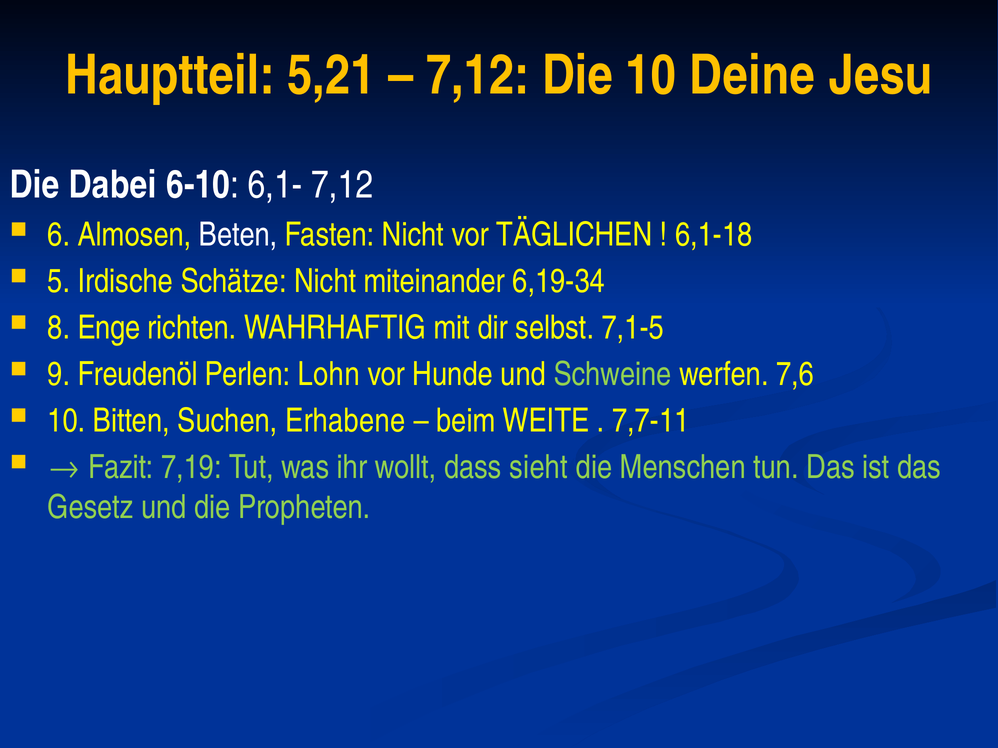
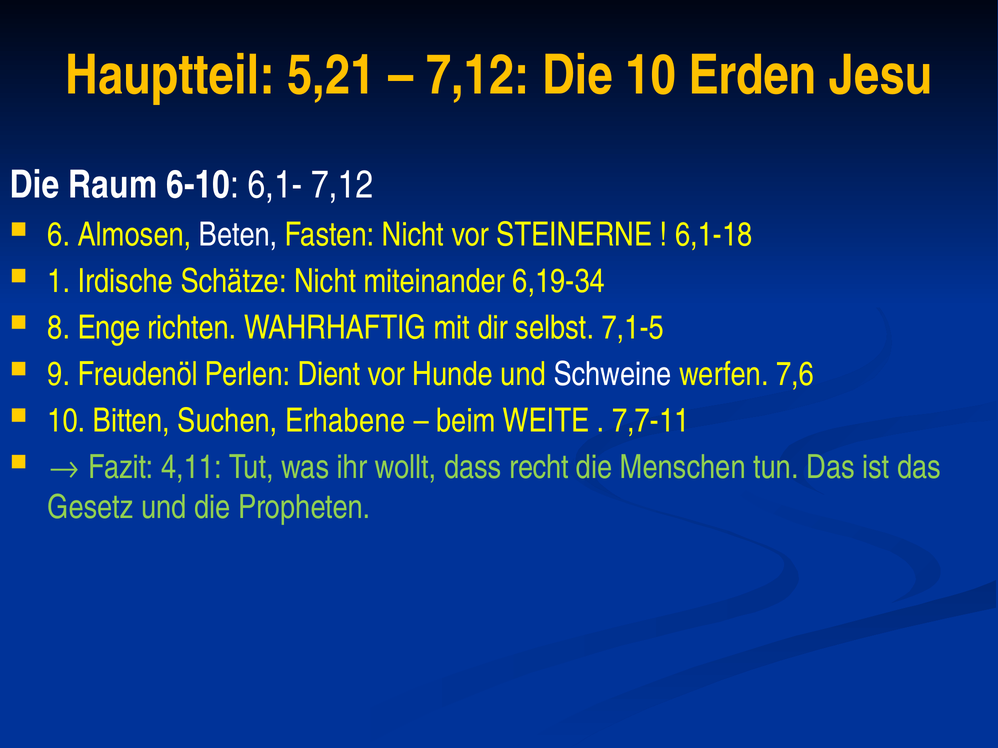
Deine: Deine -> Erden (753, 76)
Dabei: Dabei -> Raum (113, 185)
TÄGLICHEN: TÄGLICHEN -> STEINERNE (574, 235)
5: 5 -> 1 (59, 281)
Lohn: Lohn -> Dient (329, 374)
Schweine colour: light green -> white (612, 374)
7,19: 7,19 -> 4,11 (191, 468)
sieht: sieht -> recht (539, 468)
